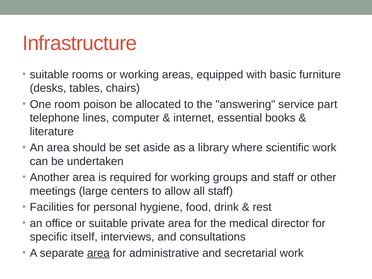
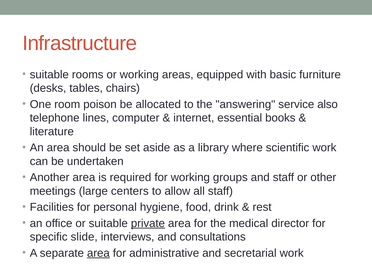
part: part -> also (328, 104)
private underline: none -> present (148, 223)
itself: itself -> slide (84, 237)
